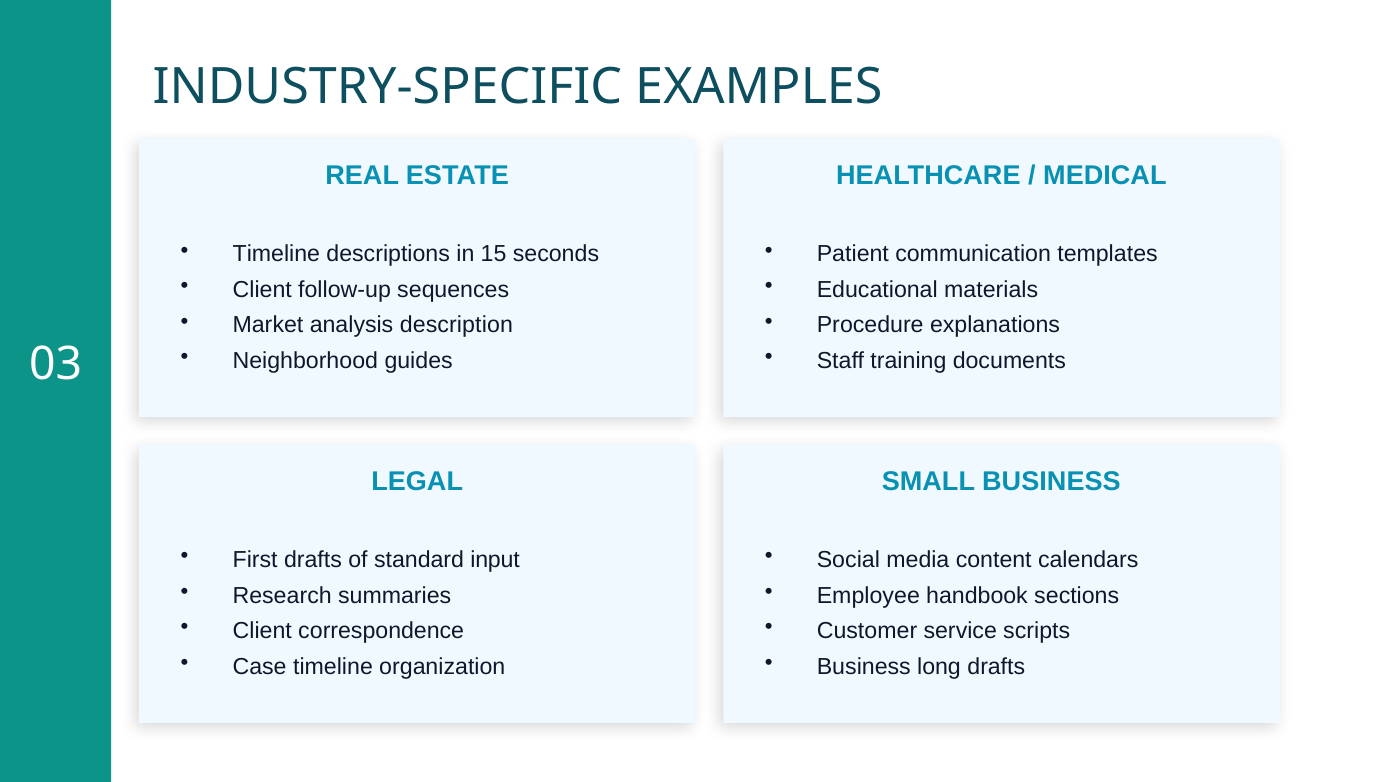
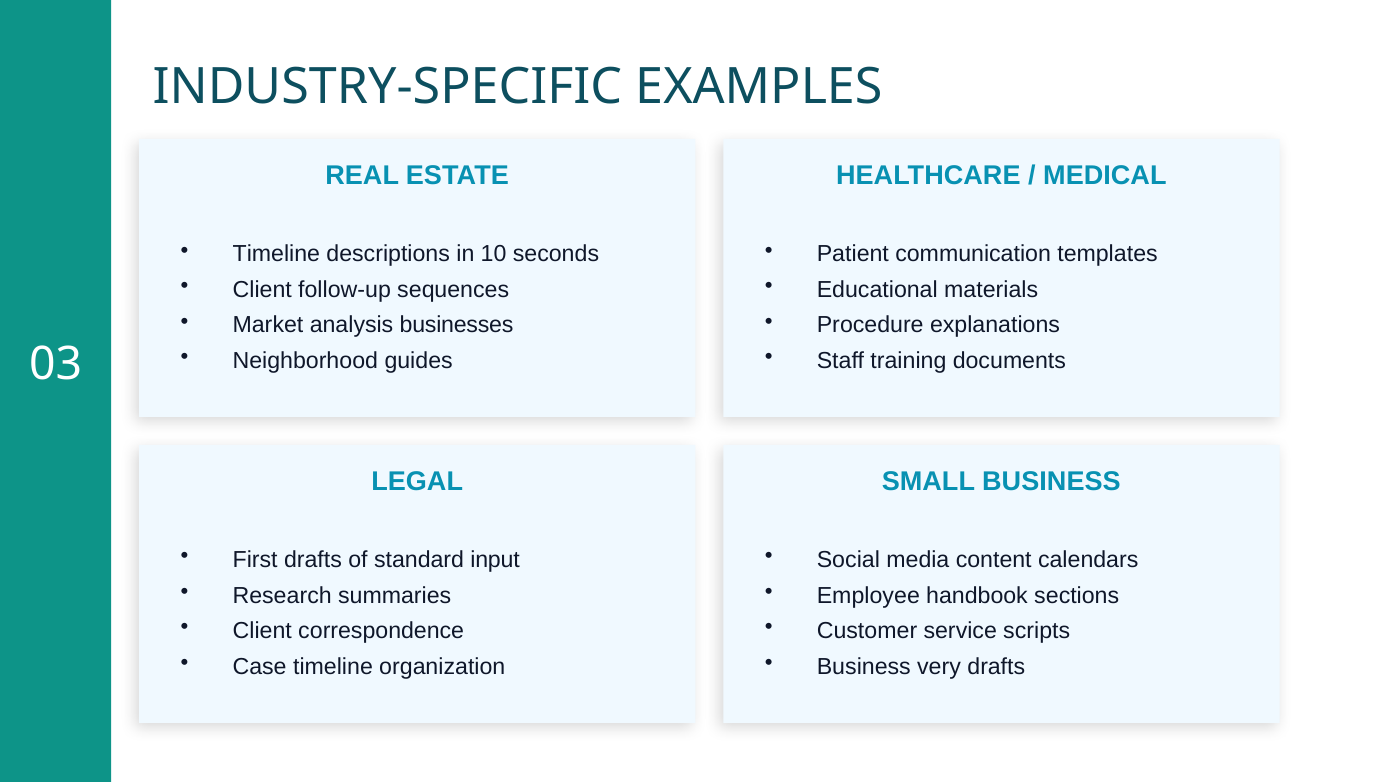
15: 15 -> 10 (494, 254)
description: description -> businesses (457, 325)
long: long -> very (939, 667)
